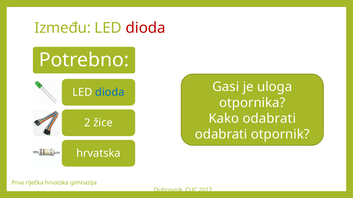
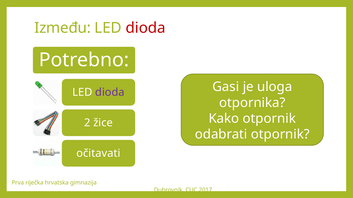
dioda colour: blue -> purple (110, 92)
Kako odabrati: odabrati -> otpornik (269, 119)
hrvatska: hrvatska -> očitavati (98, 154)
